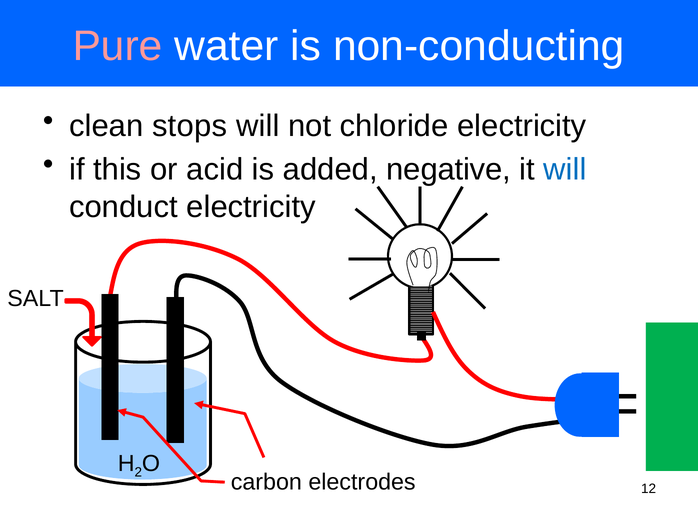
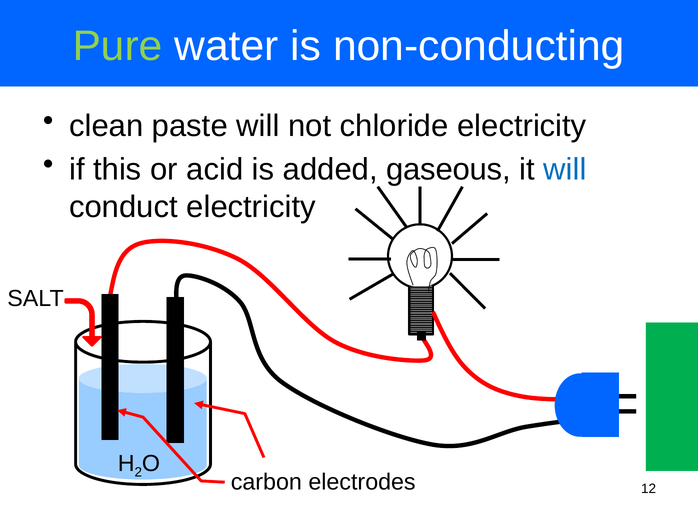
Pure colour: pink -> light green (118, 46)
stops: stops -> paste (190, 126)
negative: negative -> gaseous (449, 170)
